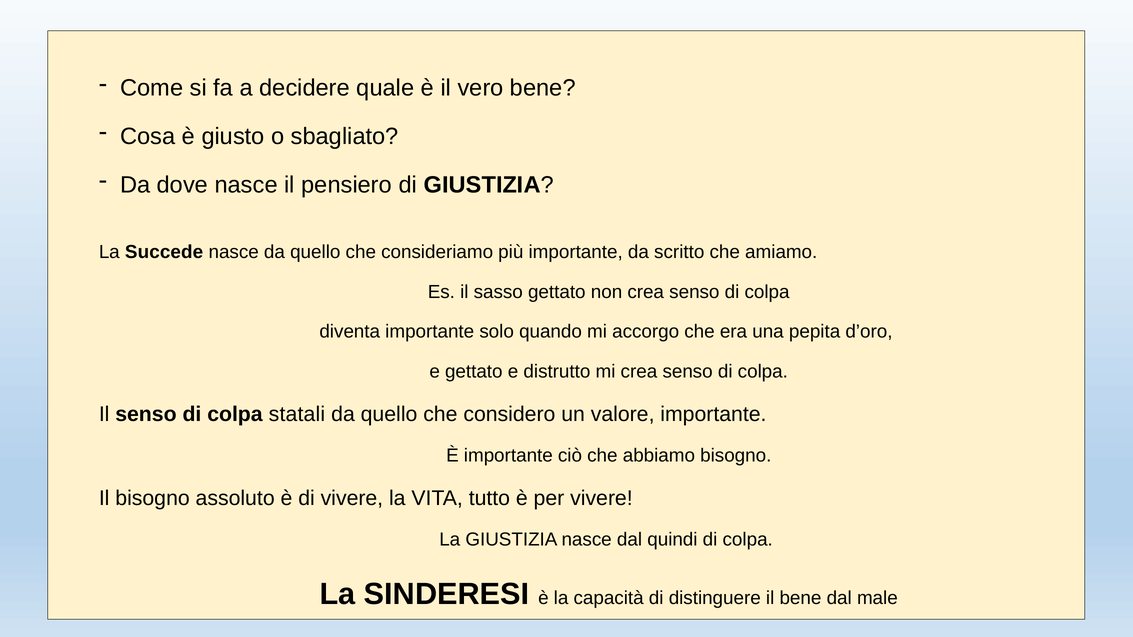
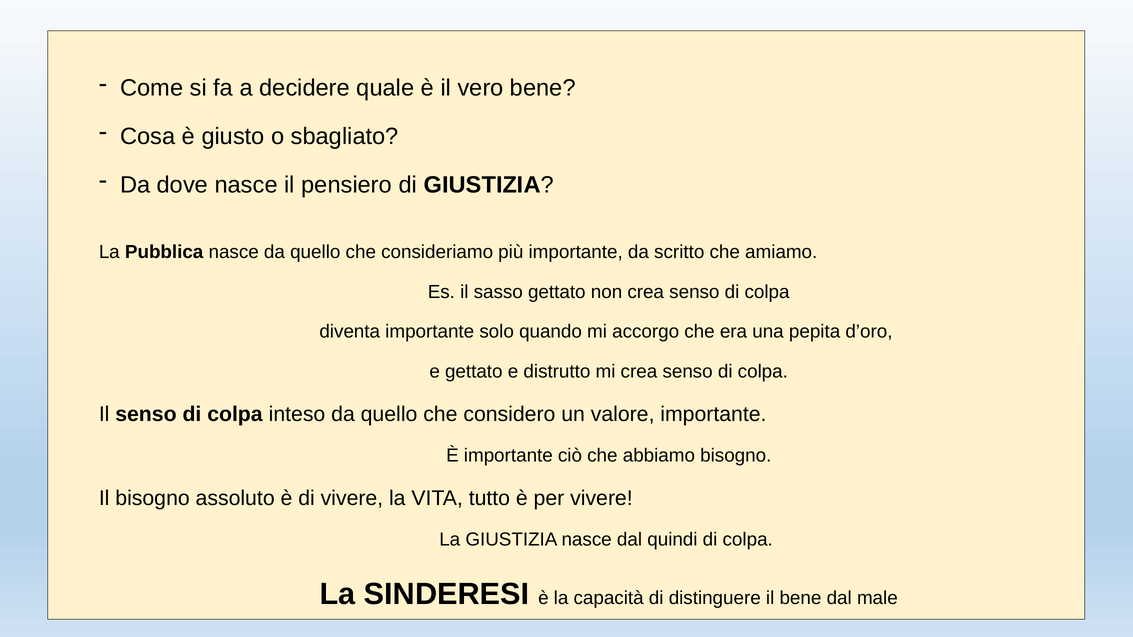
Succede: Succede -> Pubblica (164, 252)
statali: statali -> inteso (297, 415)
